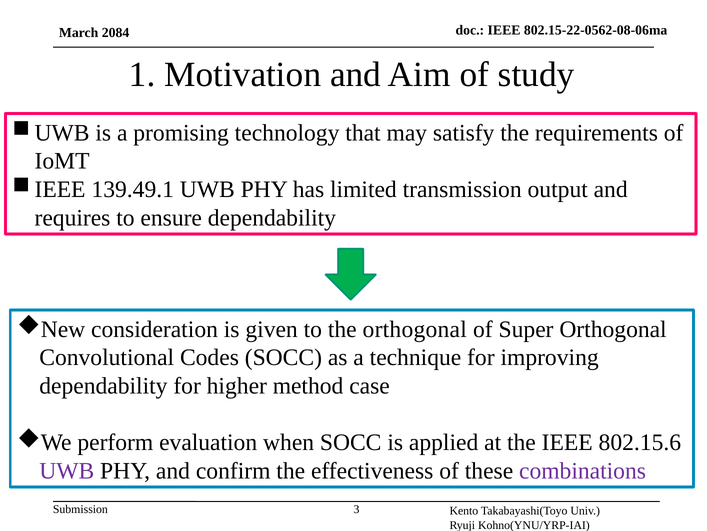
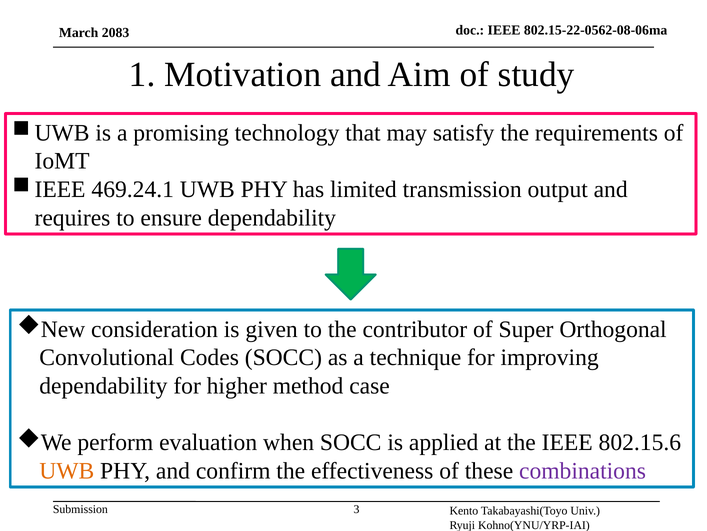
2084: 2084 -> 2083 (116, 33)
139.49.1: 139.49.1 -> 469.24.1 (133, 189)
the orthogonal: orthogonal -> contributor (415, 329)
UWB colour: purple -> orange (67, 470)
